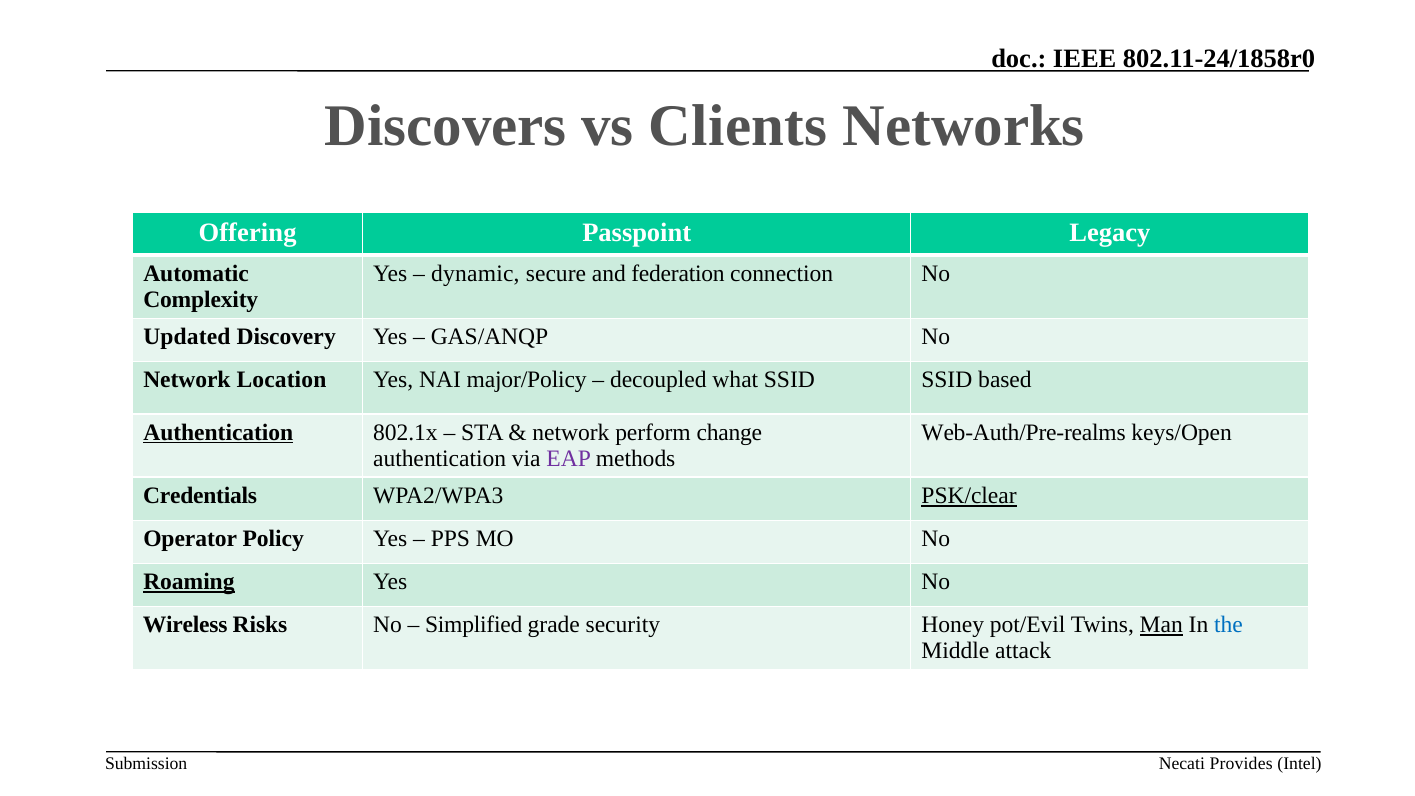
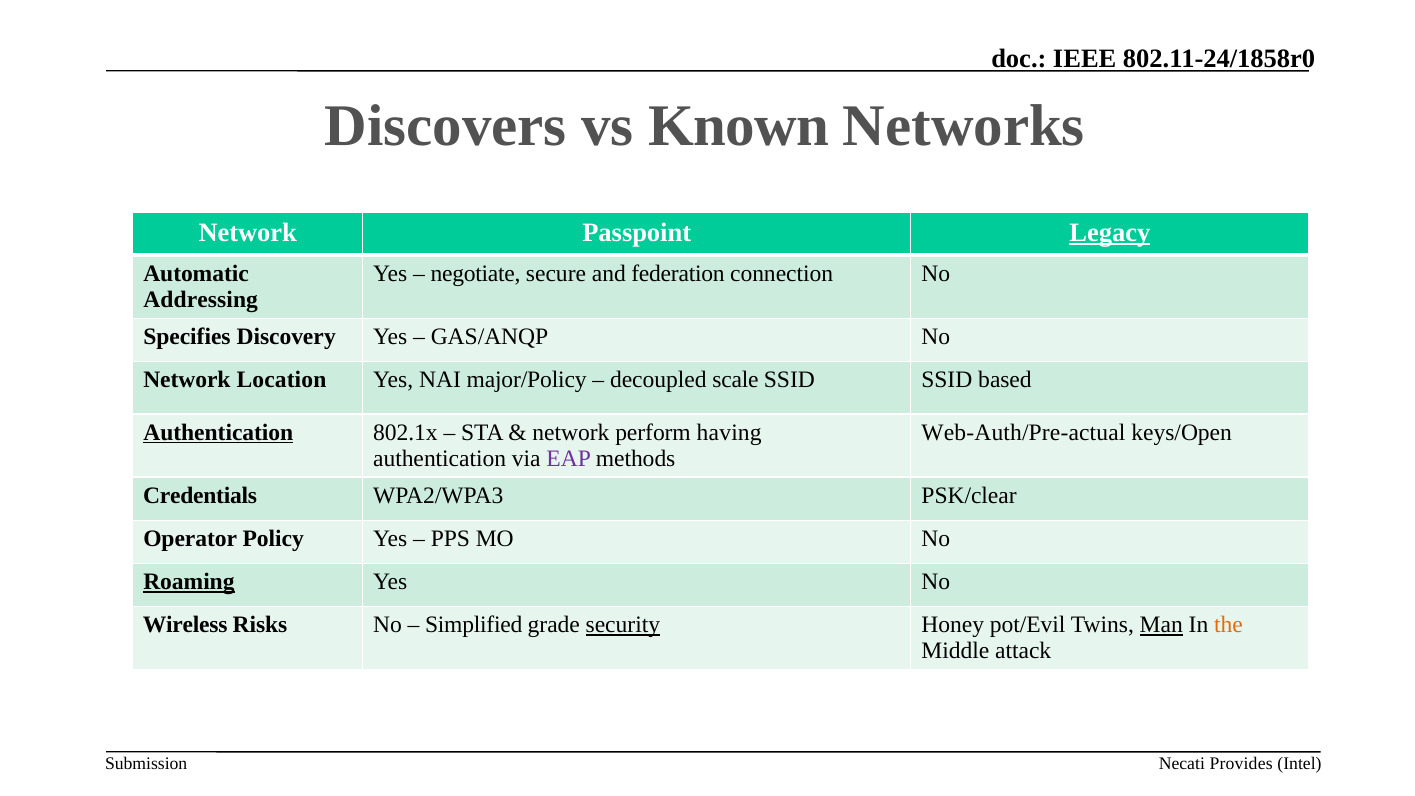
Clients: Clients -> Known (739, 126)
Offering: Offering -> Network (248, 232)
Legacy underline: none -> present (1110, 232)
dynamic: dynamic -> negotiate (476, 274)
Complexity: Complexity -> Addressing (201, 300)
Updated: Updated -> Specifies (187, 337)
what: what -> scale (735, 380)
change: change -> having (729, 433)
Web-Auth/Pre-realms: Web-Auth/Pre-realms -> Web-Auth/Pre-actual (1023, 433)
PSK/clear underline: present -> none (969, 496)
security underline: none -> present (623, 625)
the colour: blue -> orange (1229, 625)
